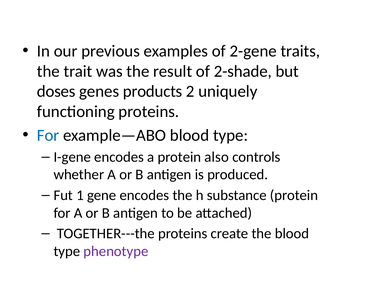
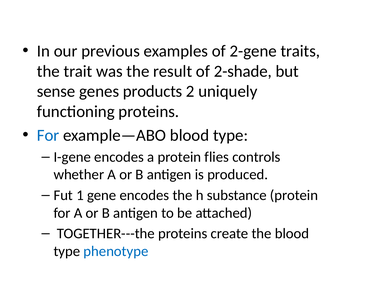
doses: doses -> sense (56, 92)
also: also -> flies (217, 157)
phenotype colour: purple -> blue (116, 251)
